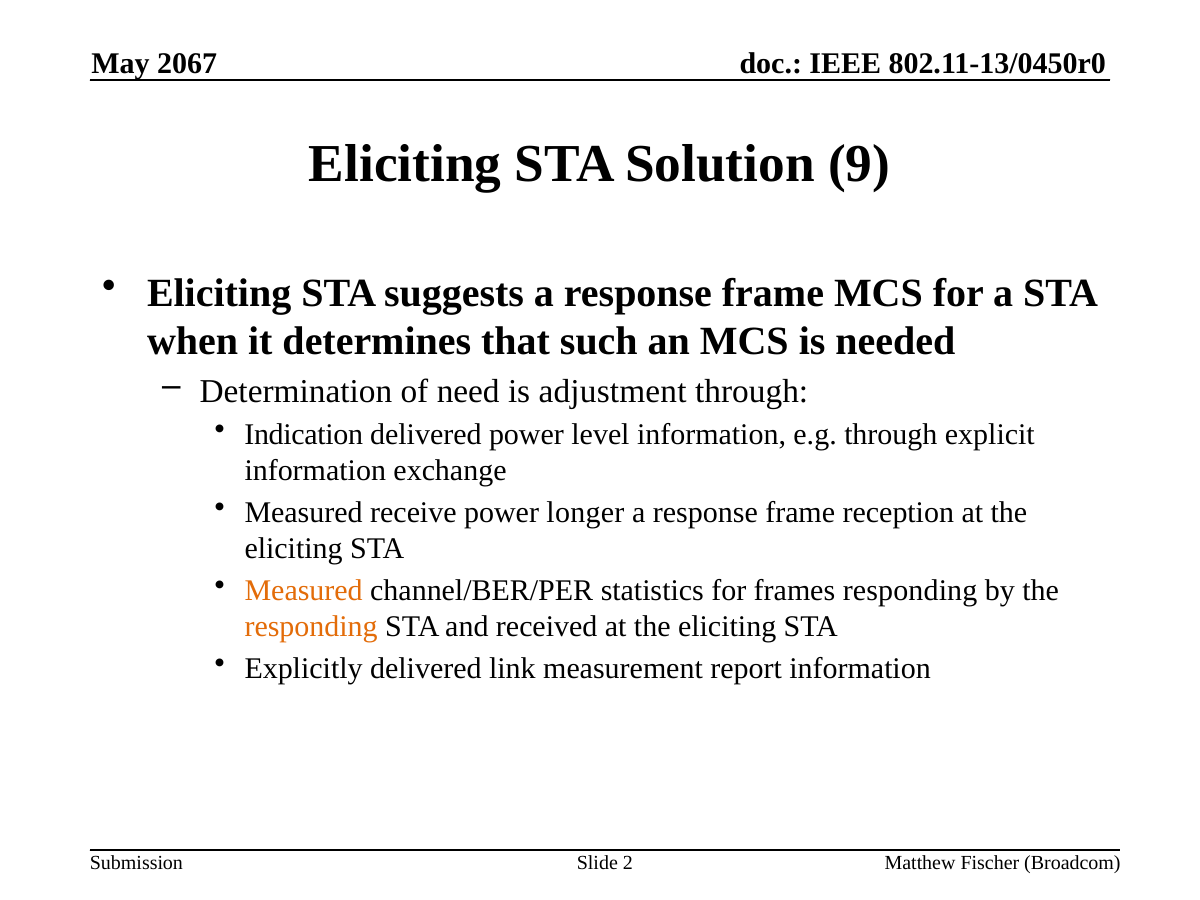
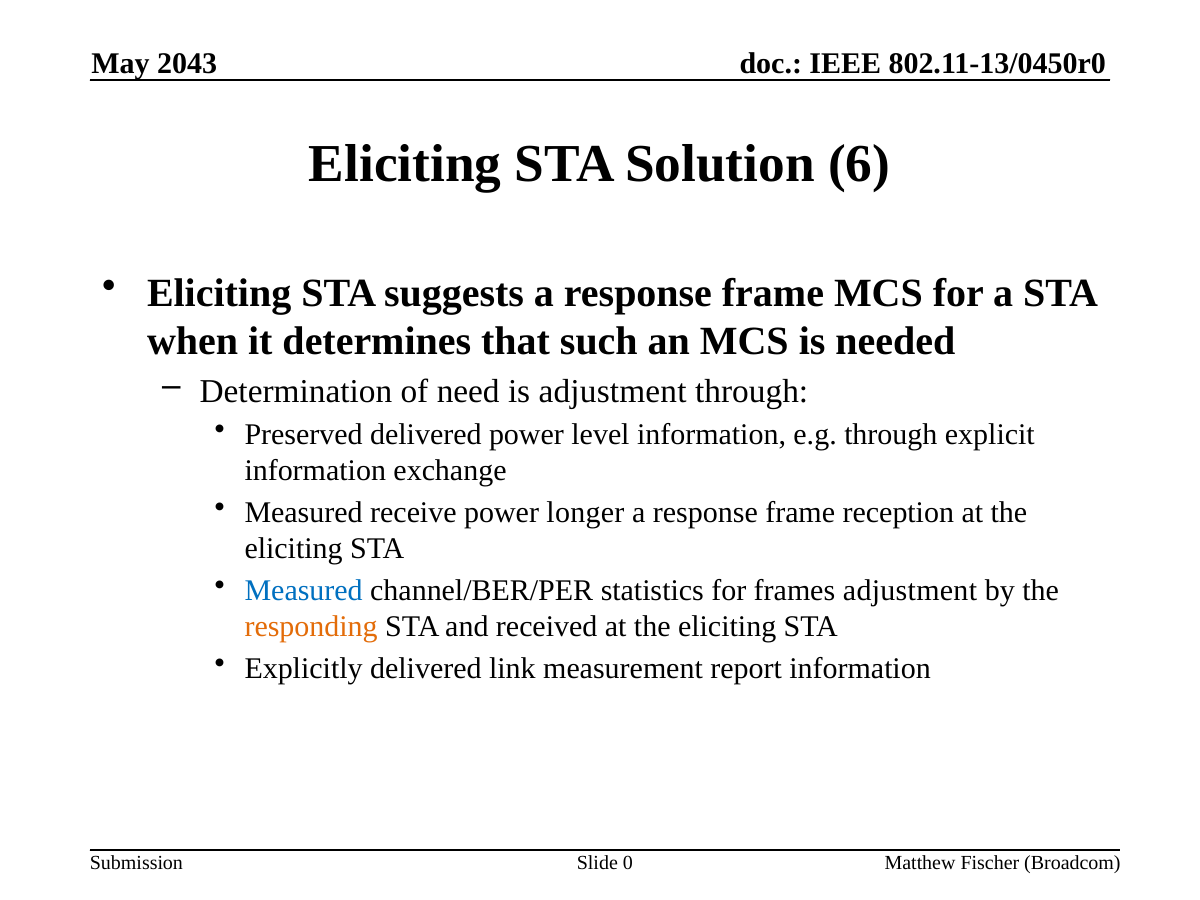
2067: 2067 -> 2043 (187, 64)
9: 9 -> 6 (859, 164)
Indication: Indication -> Preserved (304, 435)
Measured colour: orange -> blue (304, 591)
frames responding: responding -> adjustment (910, 591)
2: 2 -> 0 (628, 863)
